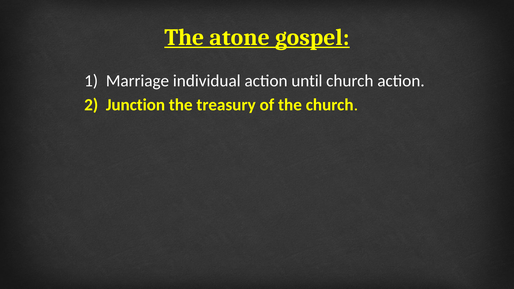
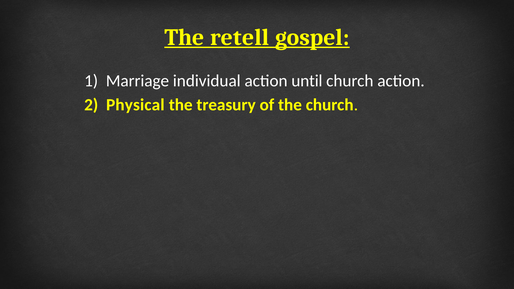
atone: atone -> retell (240, 37)
Junction: Junction -> Physical (135, 105)
